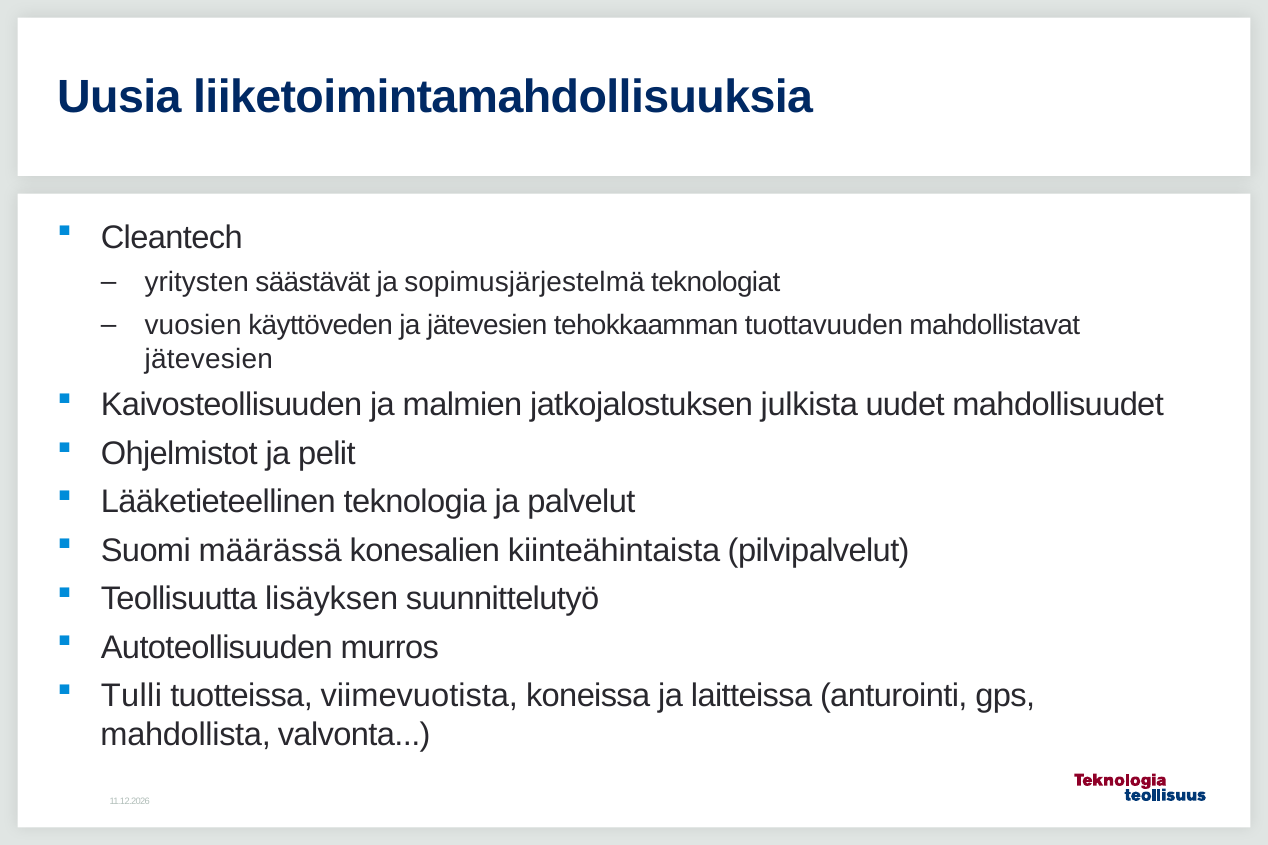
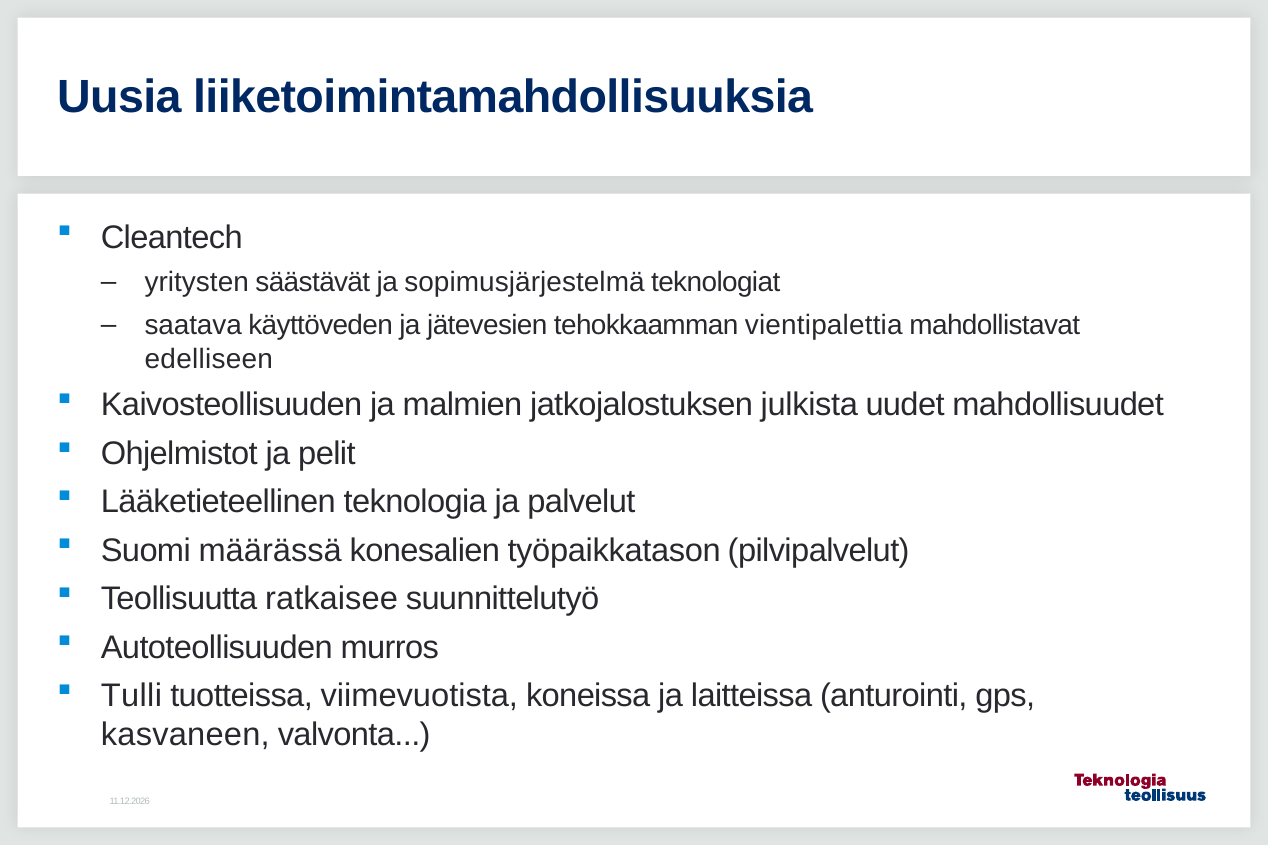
vuosien: vuosien -> saatava (193, 326)
tuottavuuden: tuottavuuden -> vientipalettia (824, 326)
jätevesien: jätevesien -> edelliseen (209, 359)
kiinteähintaista: kiinteähintaista -> työpaikkatason (614, 551)
lisäyksen: lisäyksen -> ratkaisee (332, 599)
mahdollista: mahdollista -> kasvaneen (185, 735)
